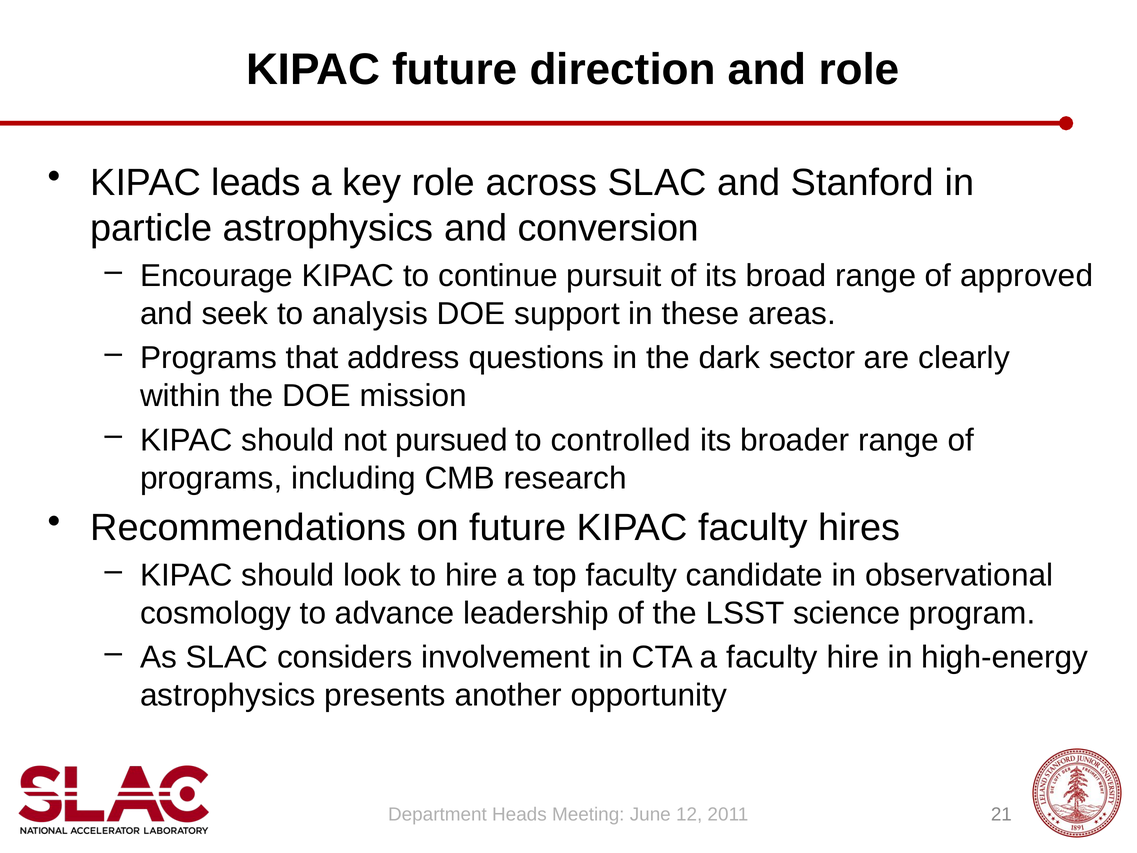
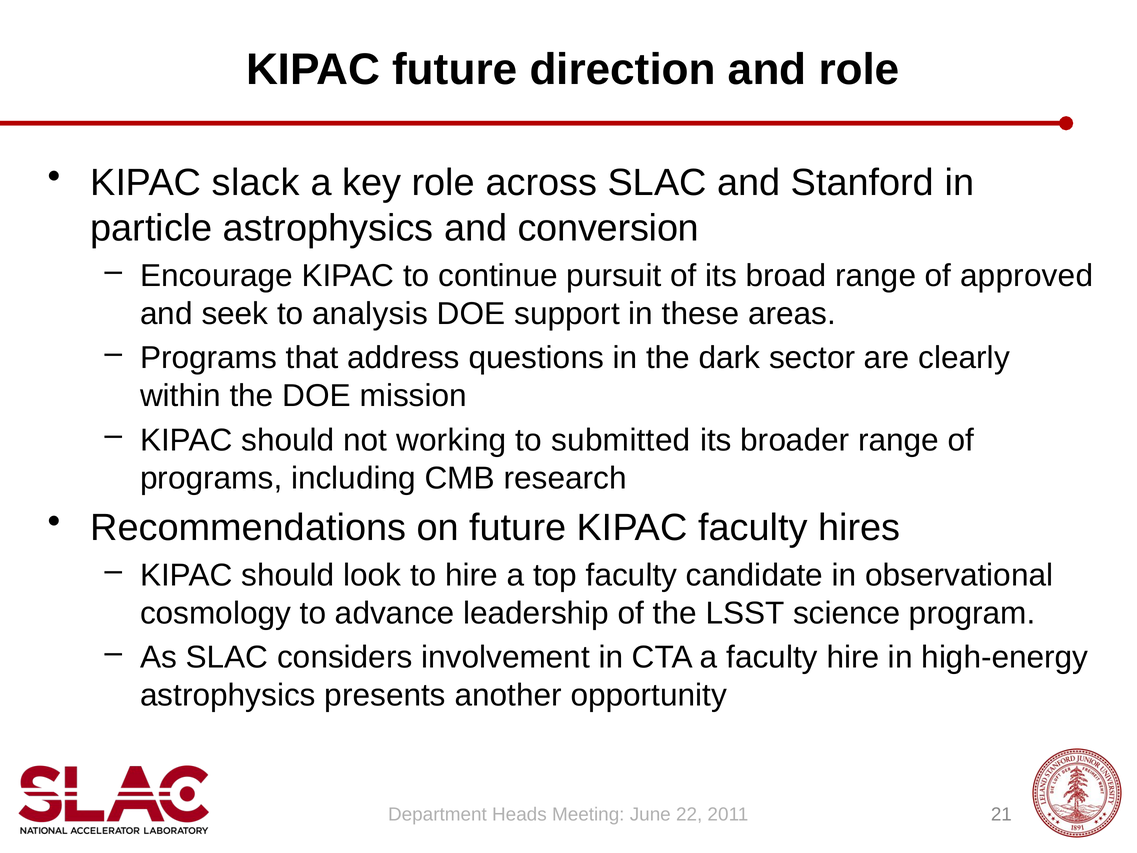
leads: leads -> slack (256, 183)
pursued: pursued -> working (451, 440)
controlled: controlled -> submitted (621, 440)
12: 12 -> 22 (689, 814)
